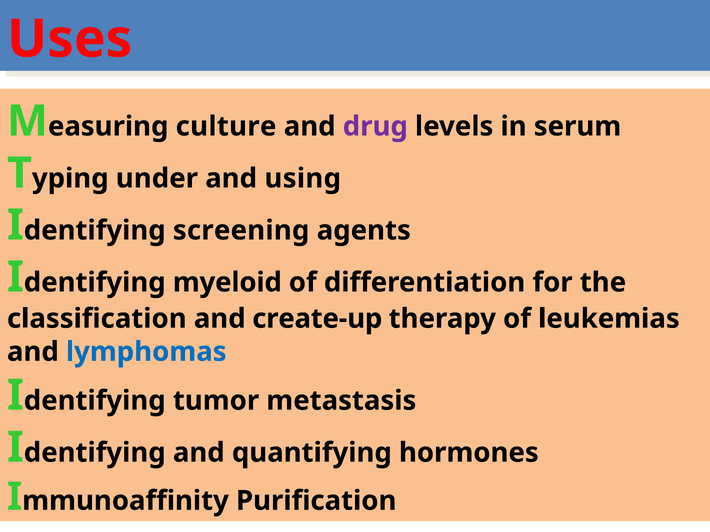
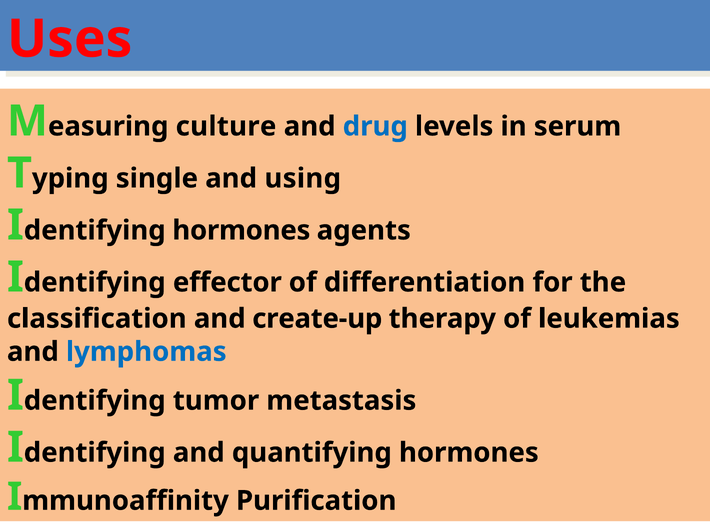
drug colour: purple -> blue (375, 127)
under: under -> single (157, 179)
screening: screening -> hormones (241, 231)
myeloid: myeloid -> effector (227, 283)
